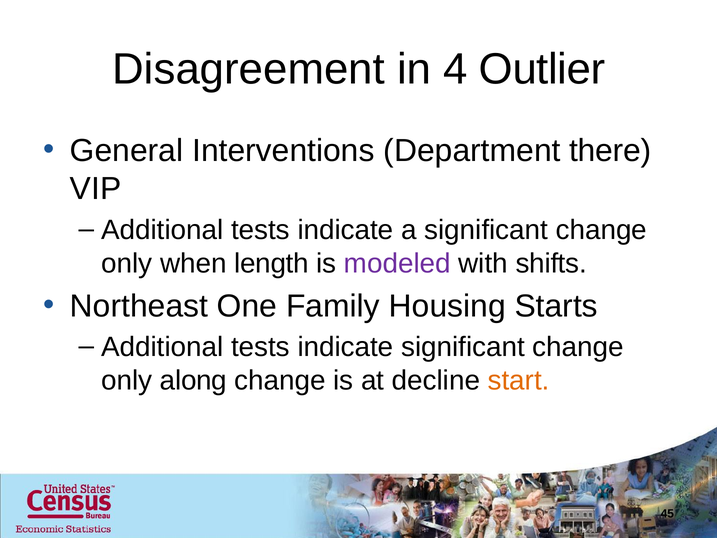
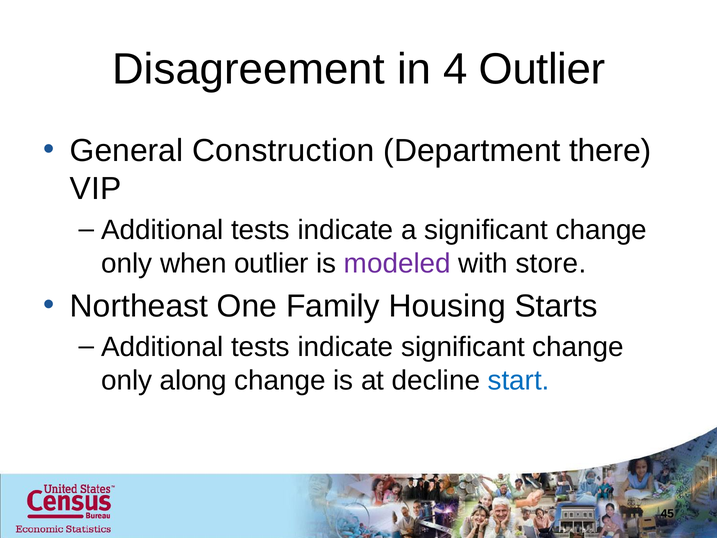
Interventions: Interventions -> Construction (283, 150)
when length: length -> outlier (271, 263)
shifts: shifts -> store (551, 263)
start colour: orange -> blue (519, 380)
